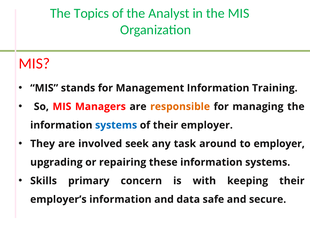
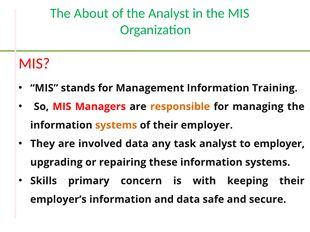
Topics: Topics -> About (91, 13)
systems colour: blue -> orange (116, 125)
involved seek: seek -> data (137, 144)
task around: around -> analyst (218, 144)
